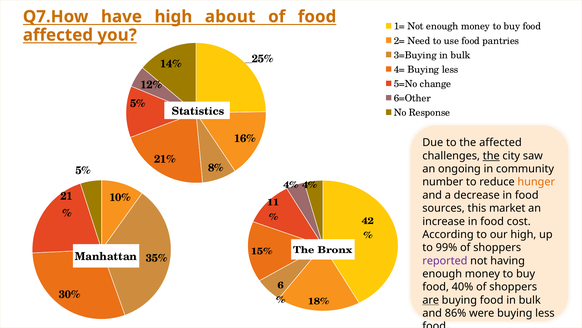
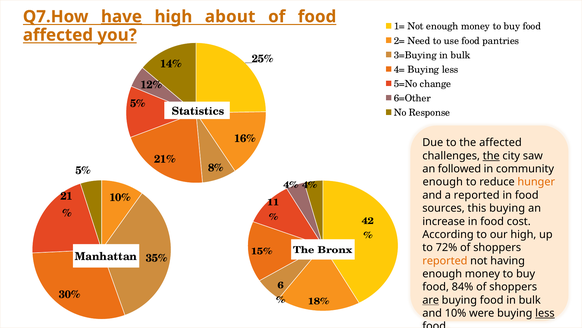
have underline: none -> present (121, 17)
ongoing: ongoing -> followed (459, 169)
number: number -> enough (443, 182)
a decrease: decrease -> reported (477, 195)
this market: market -> buying (507, 208)
99%: 99% -> 72% (446, 247)
reported colour: purple -> orange (445, 260)
40%: 40% -> 84% (463, 286)
and 86%: 86% -> 10% (456, 313)
less underline: none -> present (545, 313)
